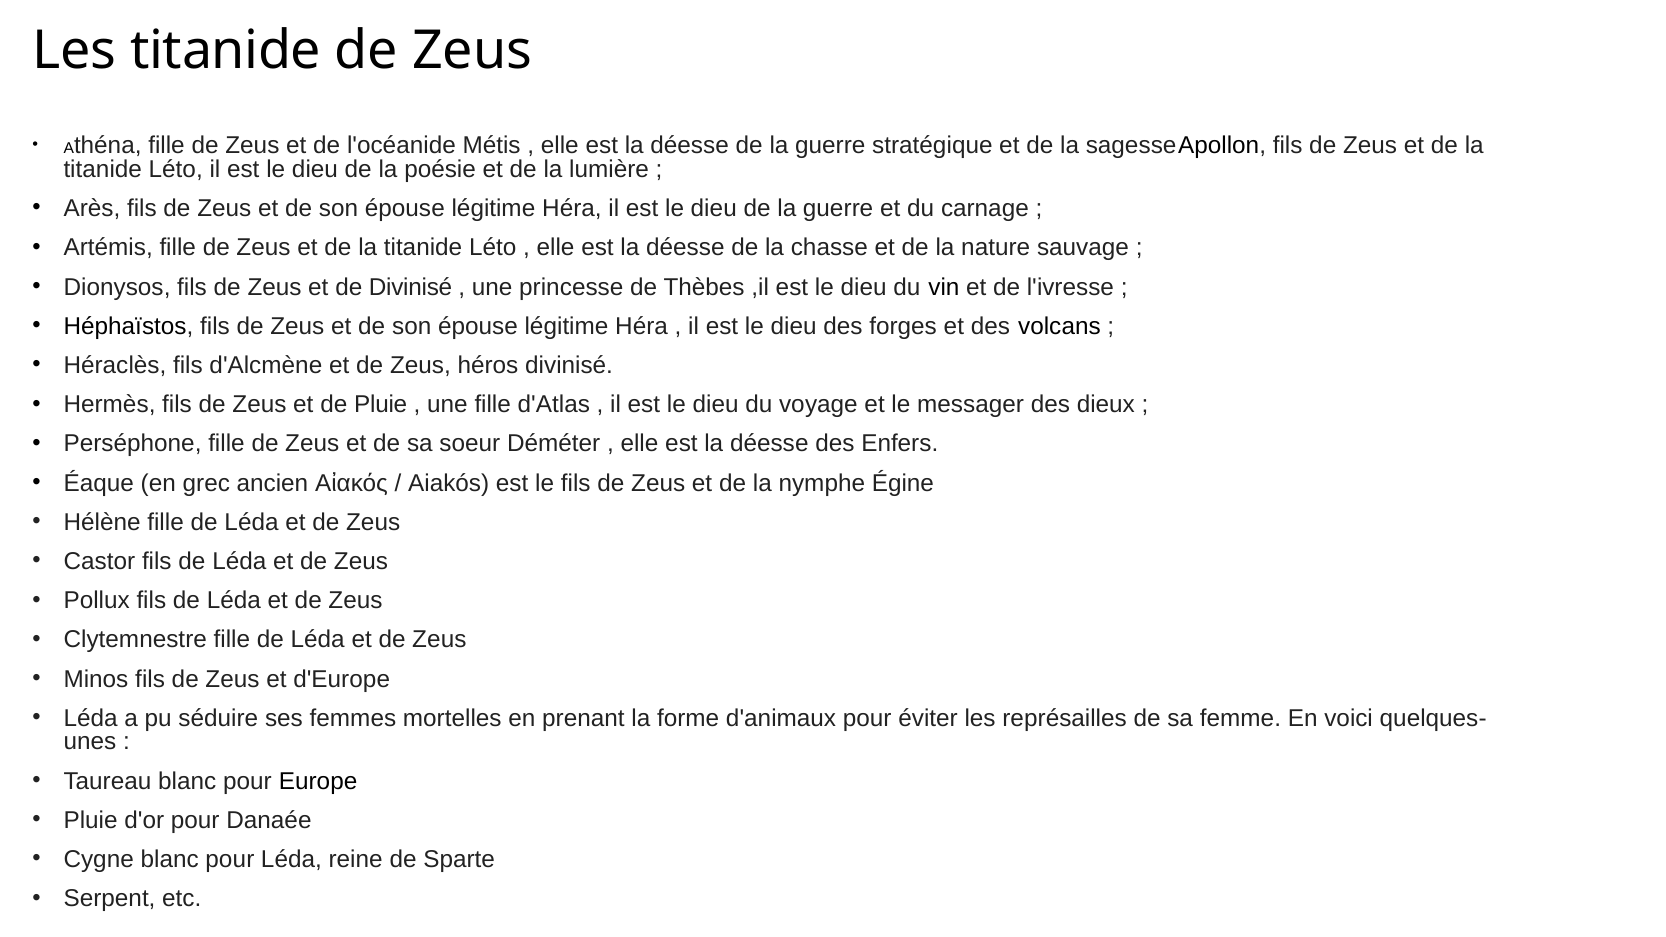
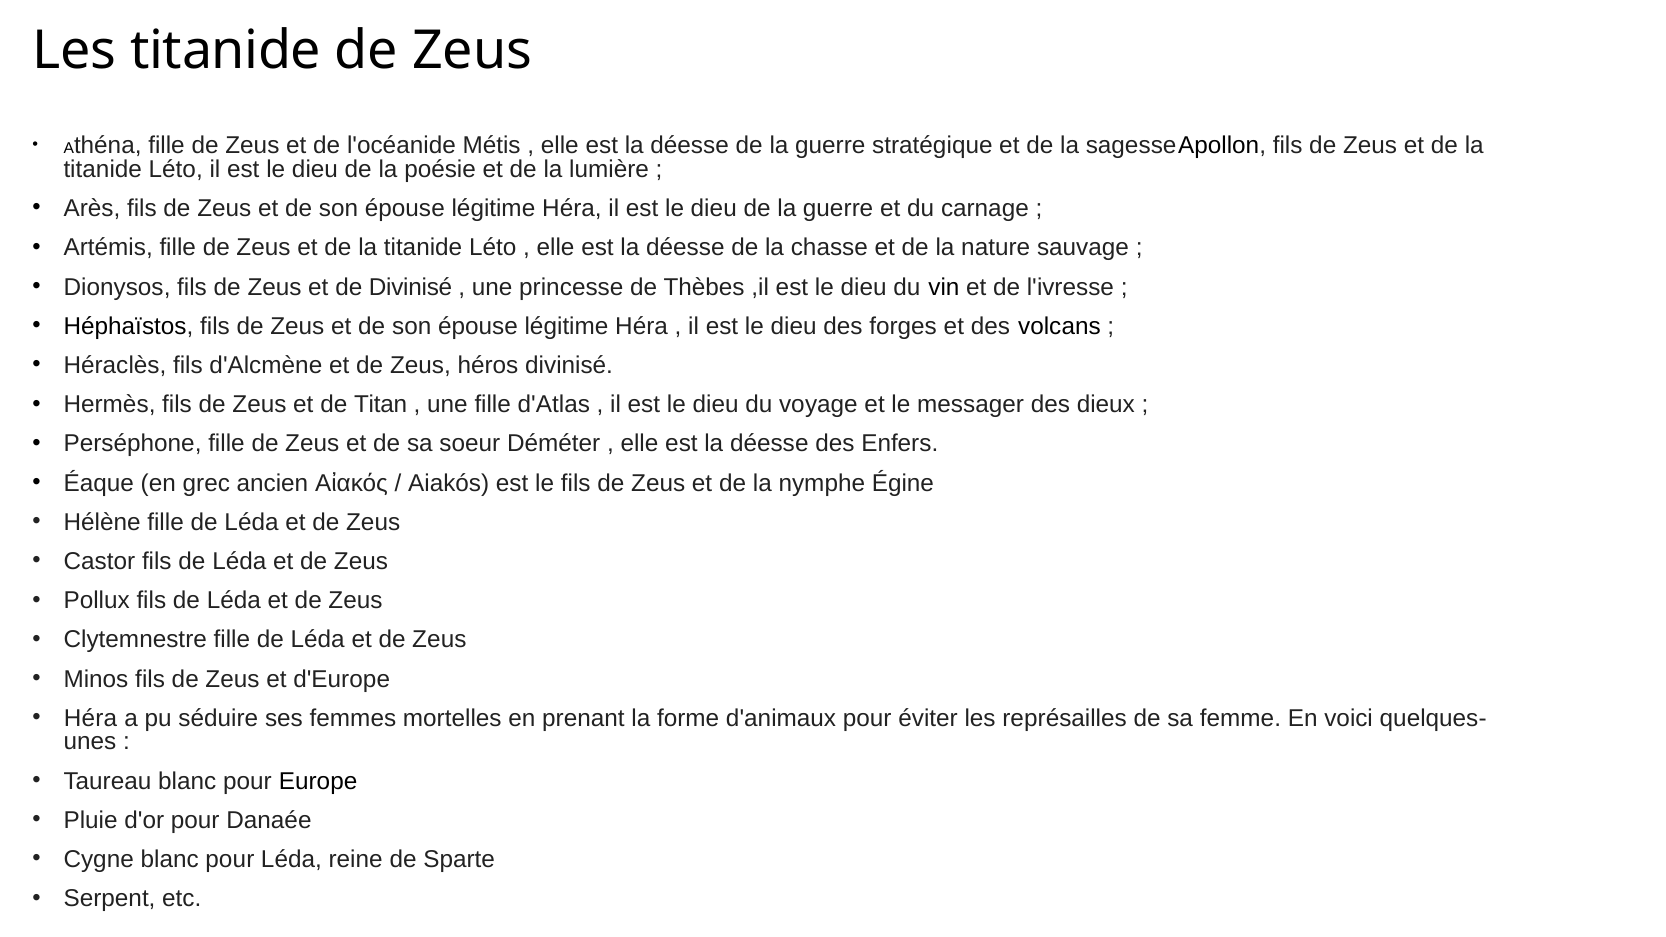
de Pluie: Pluie -> Titan (381, 405)
Léda: Léda -> Héra (90, 718)
